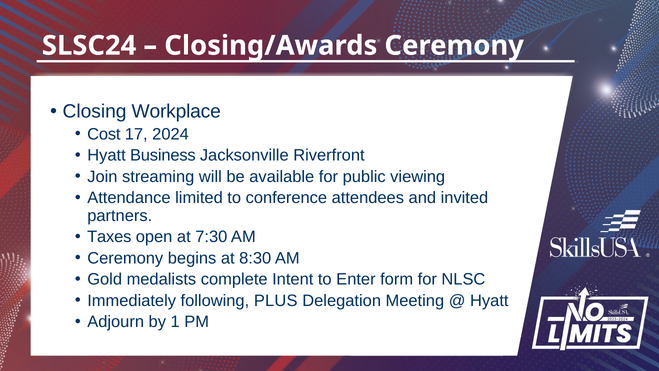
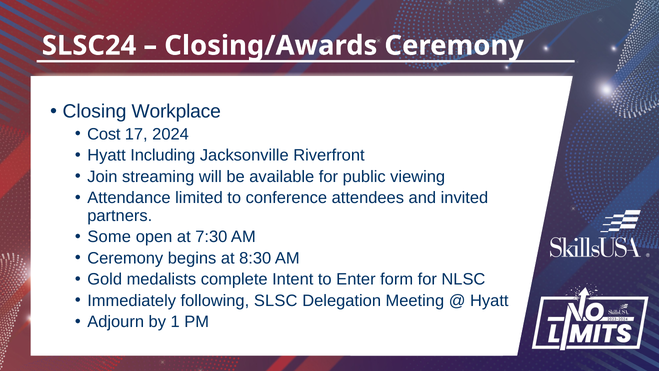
Business: Business -> Including (163, 155)
Taxes: Taxes -> Some (109, 237)
PLUS: PLUS -> SLSC (276, 300)
